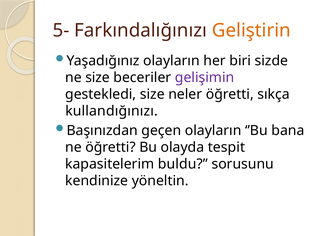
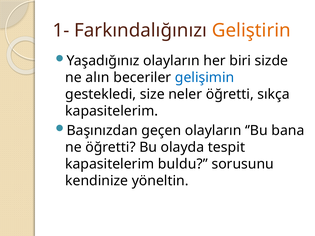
5-: 5- -> 1- (61, 30)
ne size: size -> alın (98, 78)
gelişimin colour: purple -> blue (205, 78)
kullandığınızı: kullandığınızı -> kapasitelerim (112, 111)
